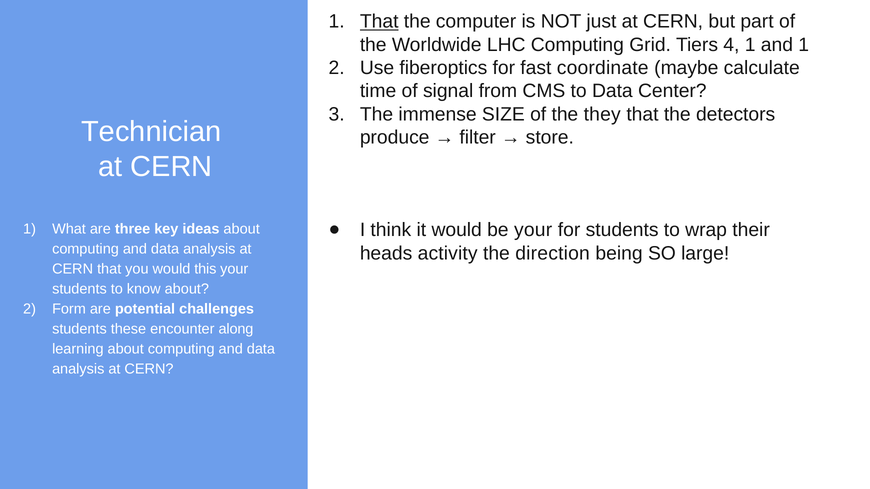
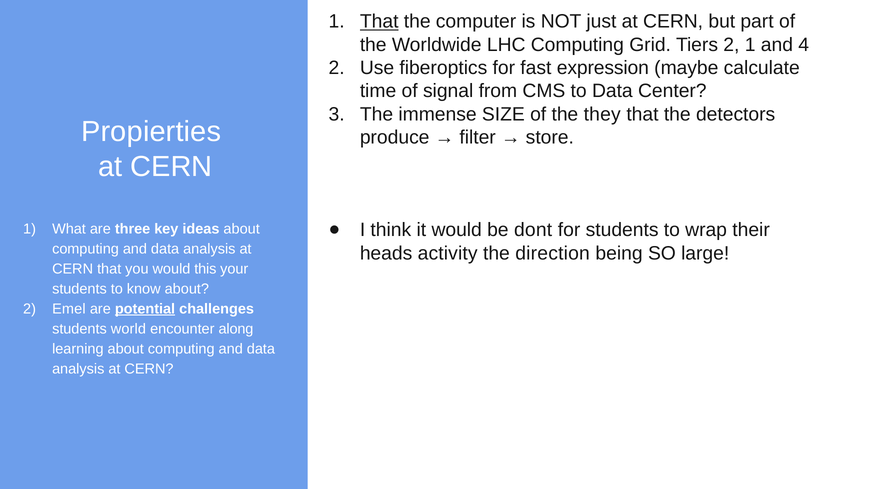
Tiers 4: 4 -> 2 (731, 45)
and 1: 1 -> 4 (804, 45)
coordinate: coordinate -> expression (603, 68)
Technician: Technician -> Propierties (151, 132)
be your: your -> dont (533, 230)
Form: Form -> Emel (69, 309)
potential underline: none -> present (145, 309)
these: these -> world (128, 329)
